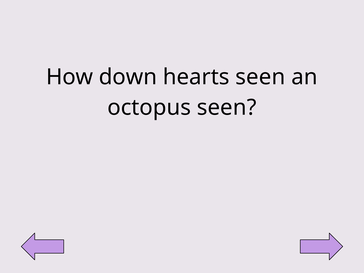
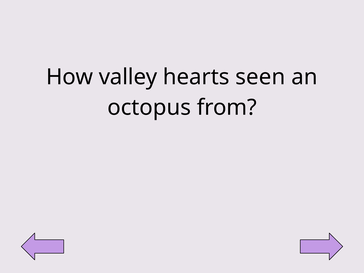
down: down -> valley (128, 77)
octopus seen: seen -> from (227, 107)
